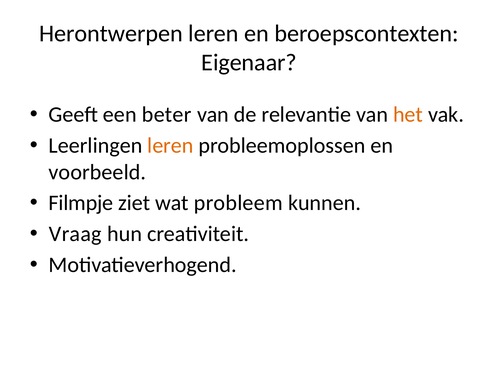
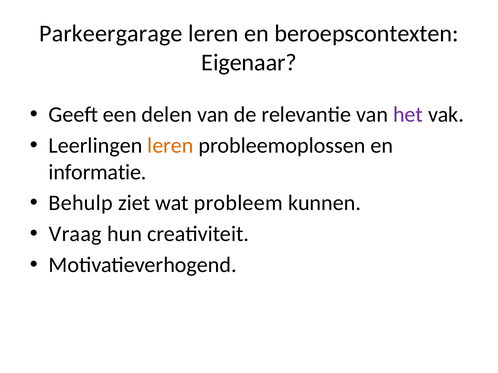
Herontwerpen: Herontwerpen -> Parkeergarage (111, 34)
beter: beter -> delen (167, 115)
het colour: orange -> purple (408, 115)
voorbeeld: voorbeeld -> informatie (97, 172)
Filmpje: Filmpje -> Behulp (81, 203)
